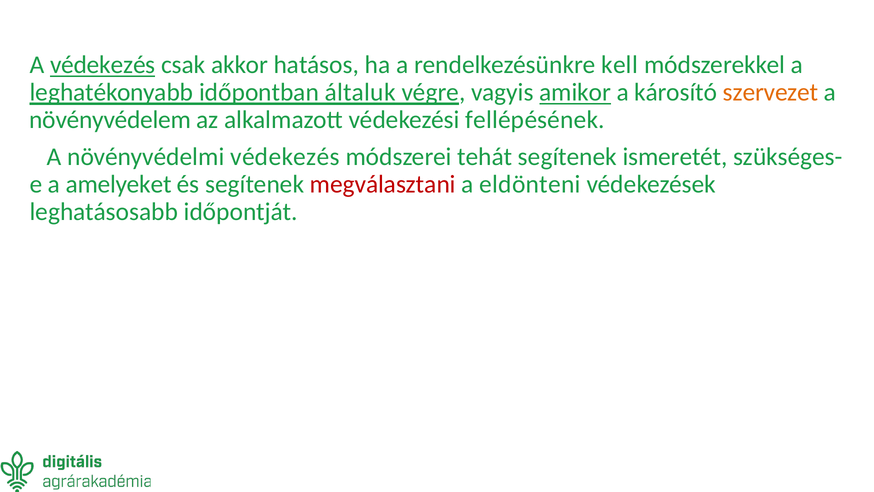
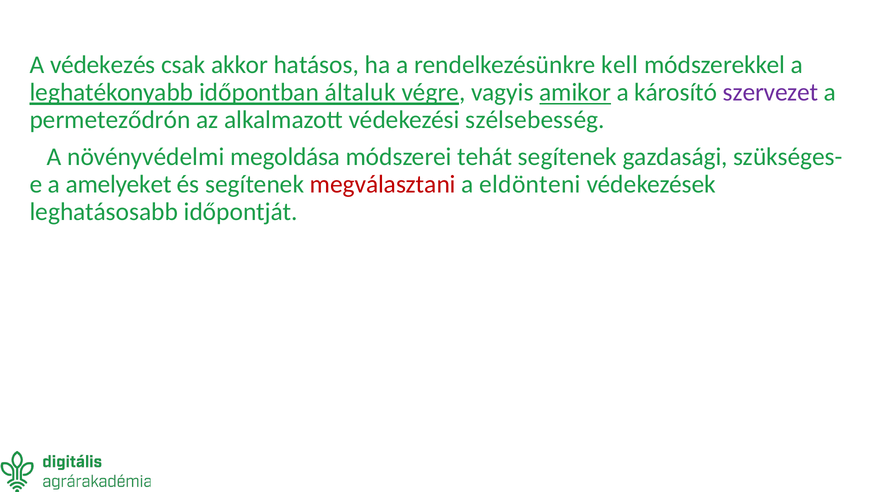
védekezés underline: present -> none (103, 65)
szervezet colour: orange -> purple (771, 92)
növényvédelem: növényvédelem -> permeteződrón (110, 120)
fellépésének: fellépésének -> szélsebesség (535, 120)
növényvédelmi védekezés: védekezés -> megoldása (285, 157)
ismeretét: ismeretét -> gazdasági (675, 157)
